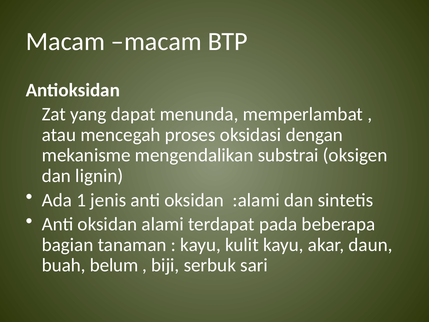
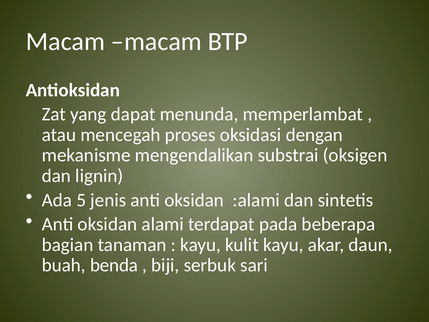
1: 1 -> 5 (81, 200)
belum: belum -> benda (114, 265)
